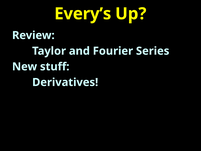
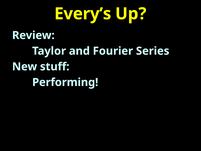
Derivatives: Derivatives -> Performing (65, 82)
